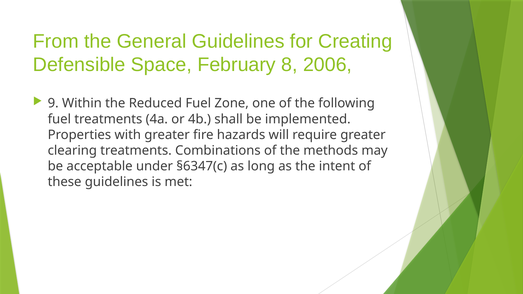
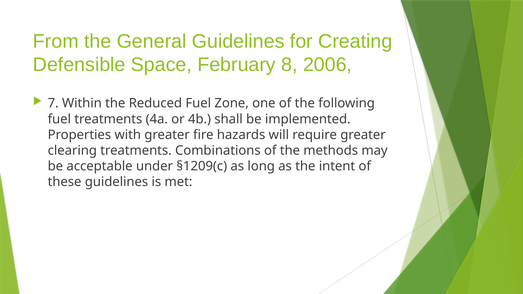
9: 9 -> 7 (53, 103)
§6347(c: §6347(c -> §1209(c (202, 166)
